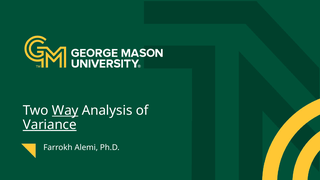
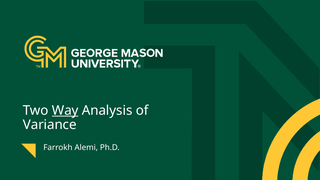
Variance underline: present -> none (50, 125)
